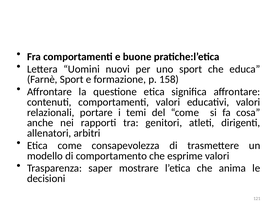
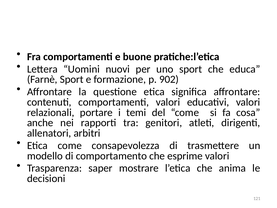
158: 158 -> 902 (169, 79)
